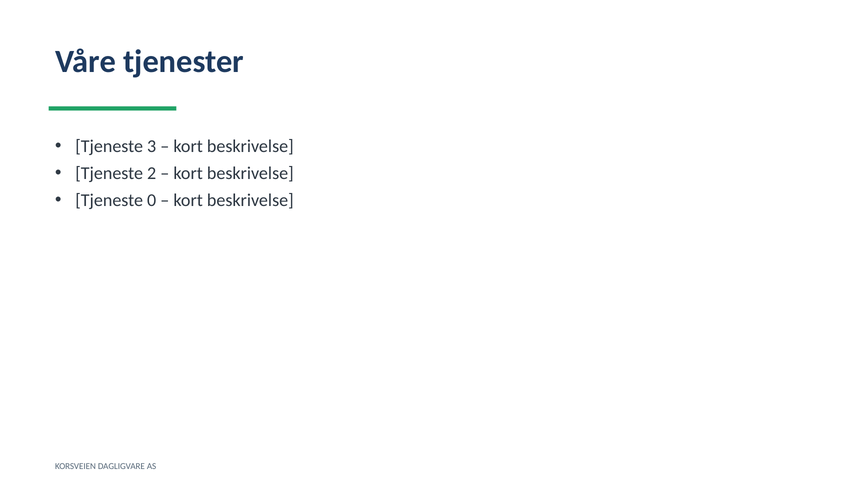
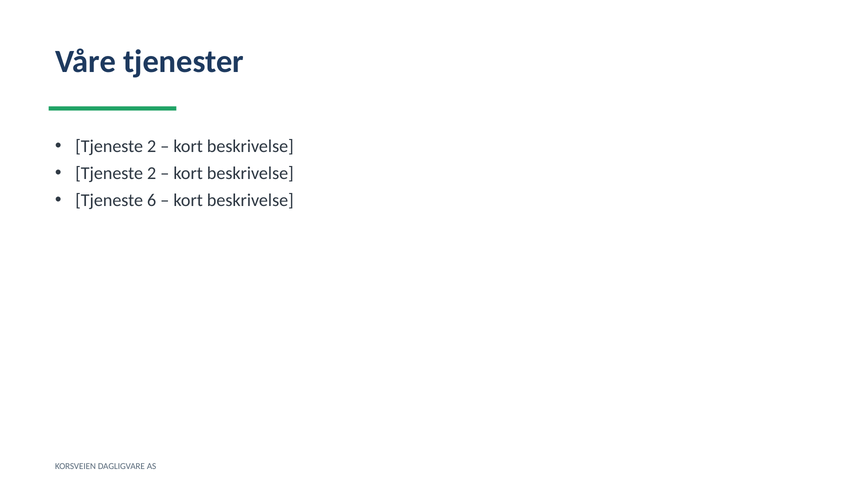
3: 3 -> 2 (152, 147)
0: 0 -> 6 (152, 201)
